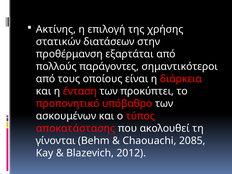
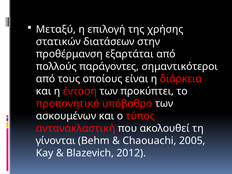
Ακτίνης: Ακτίνης -> Μεταξύ (56, 29)
αποκατάστασης: αποκατάστασης -> αντανακλαστική (76, 128)
2085: 2085 -> 2005 (192, 141)
